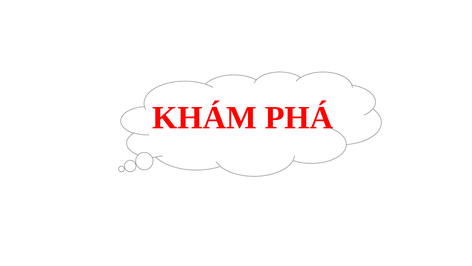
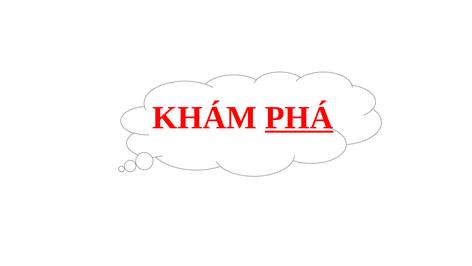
PHÁ underline: none -> present (299, 117)
